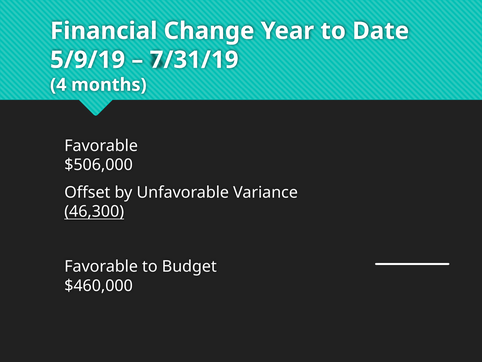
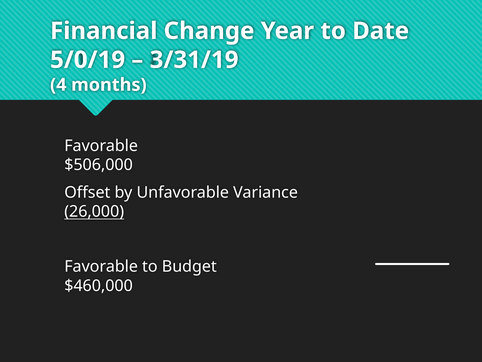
5/9/19: 5/9/19 -> 5/0/19 (88, 60)
7/31/19: 7/31/19 -> 3/31/19 (194, 60)
46,300: 46,300 -> 26,000 (94, 211)
